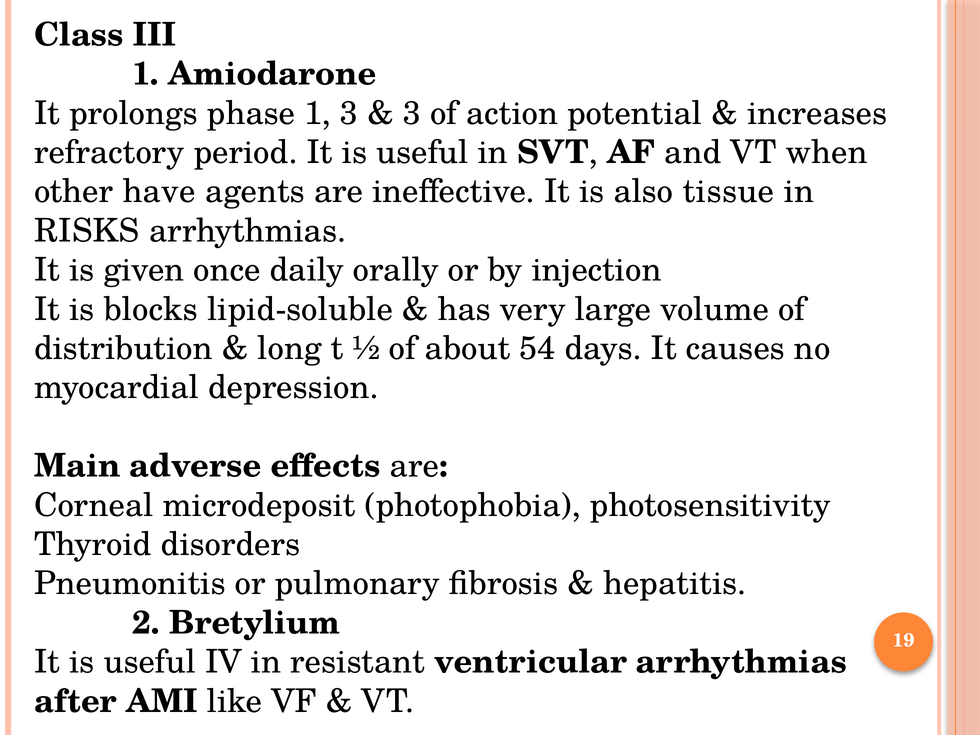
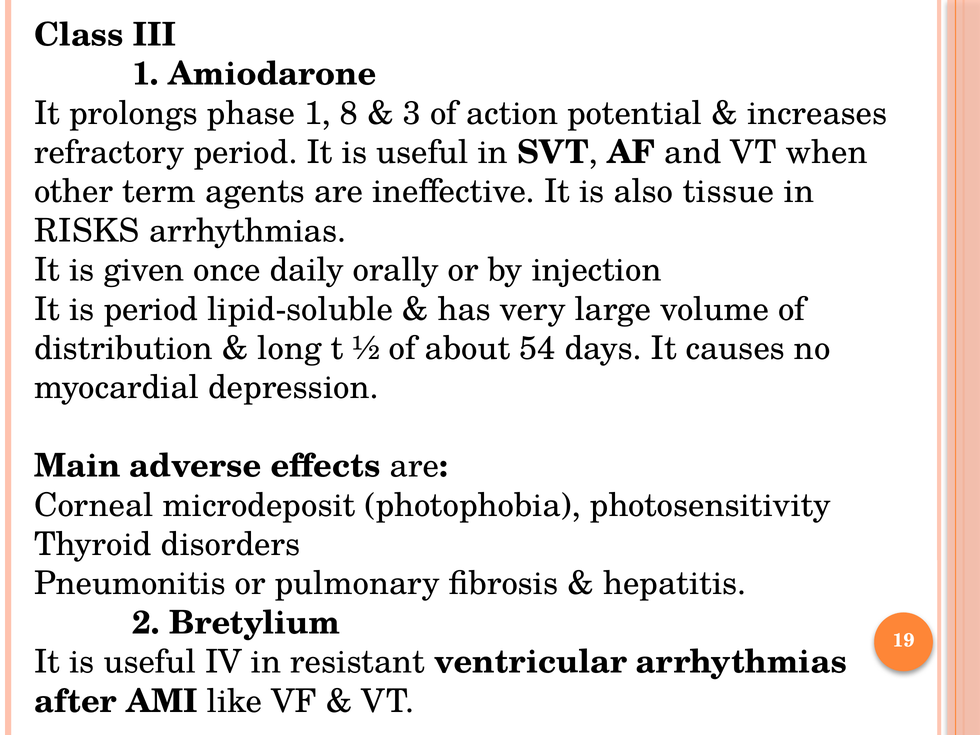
1 3: 3 -> 8 (349, 113)
have: have -> term (159, 192)
is blocks: blocks -> period (151, 309)
